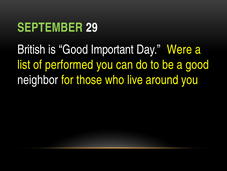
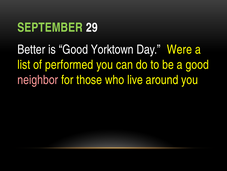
British: British -> Better (31, 49)
Important: Important -> Yorktown (112, 49)
neighbor colour: white -> pink (38, 80)
